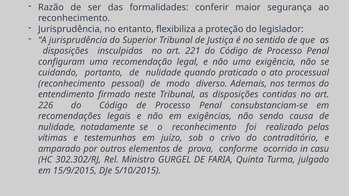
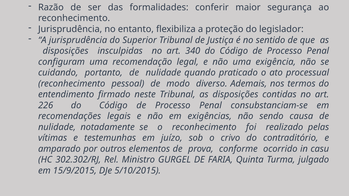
221: 221 -> 340 (193, 51)
